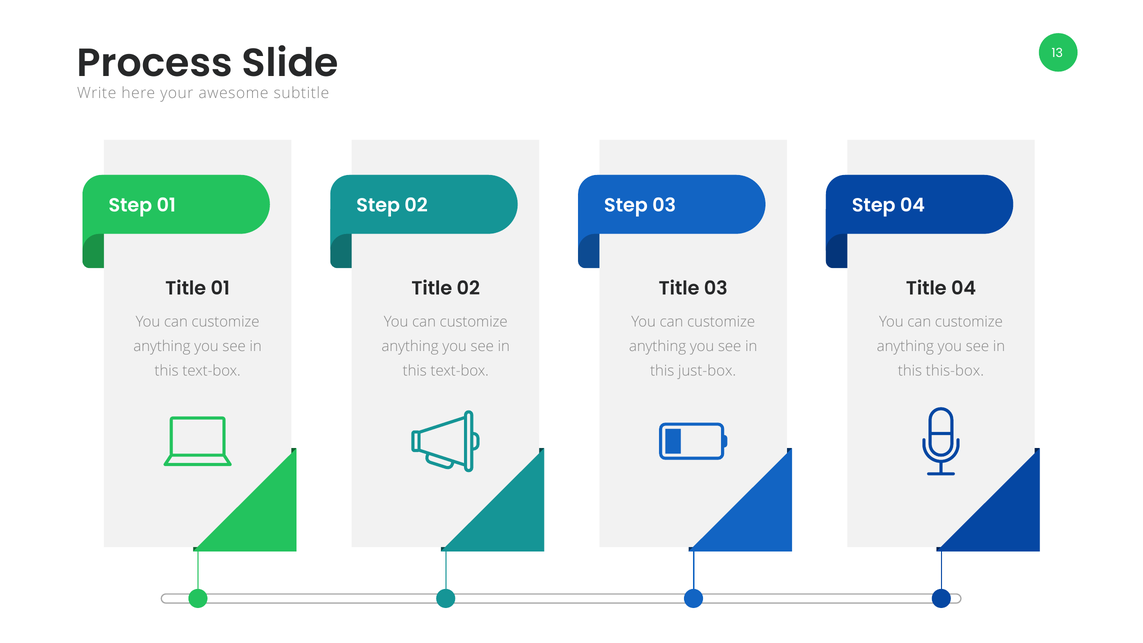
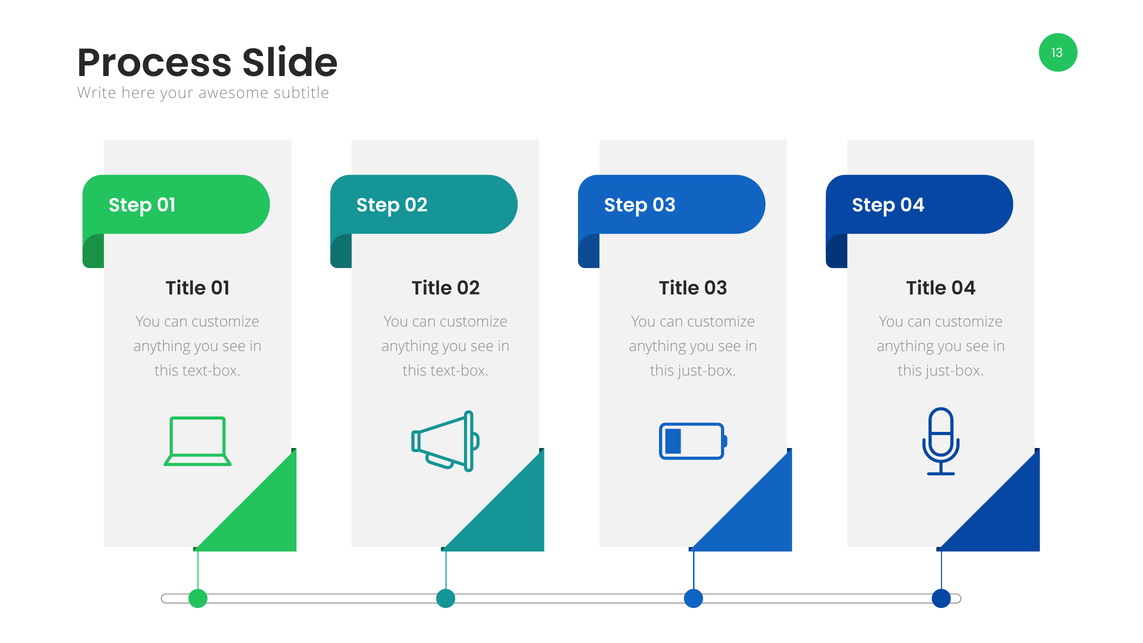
this-box: this-box -> just-box (955, 371)
